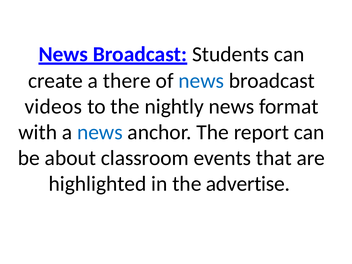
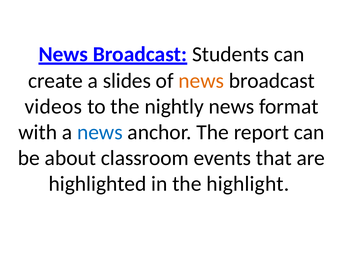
there: there -> slides (127, 81)
news colour: blue -> orange (201, 81)
advertise: advertise -> highlight (248, 184)
